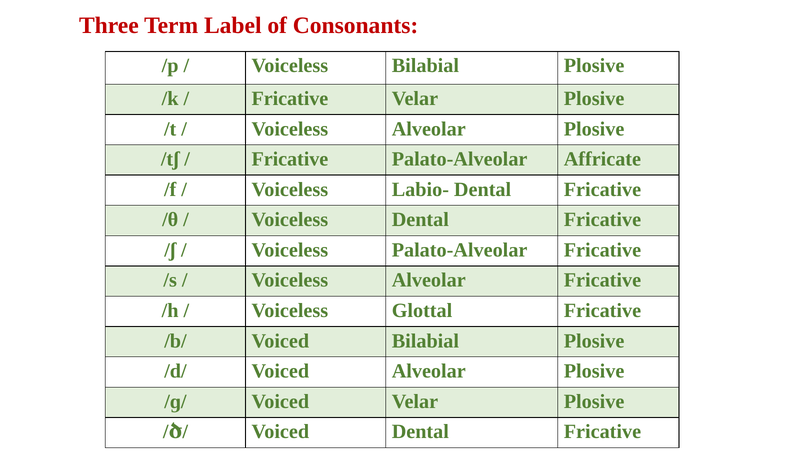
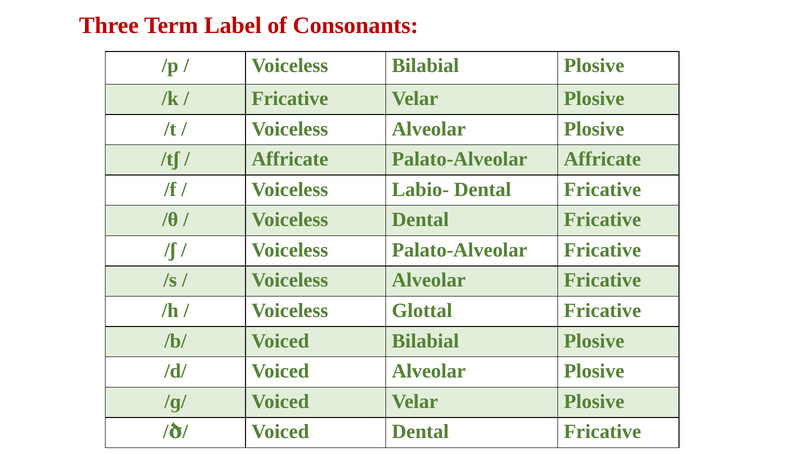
Fricative: Fricative -> Affricate (290, 159)
